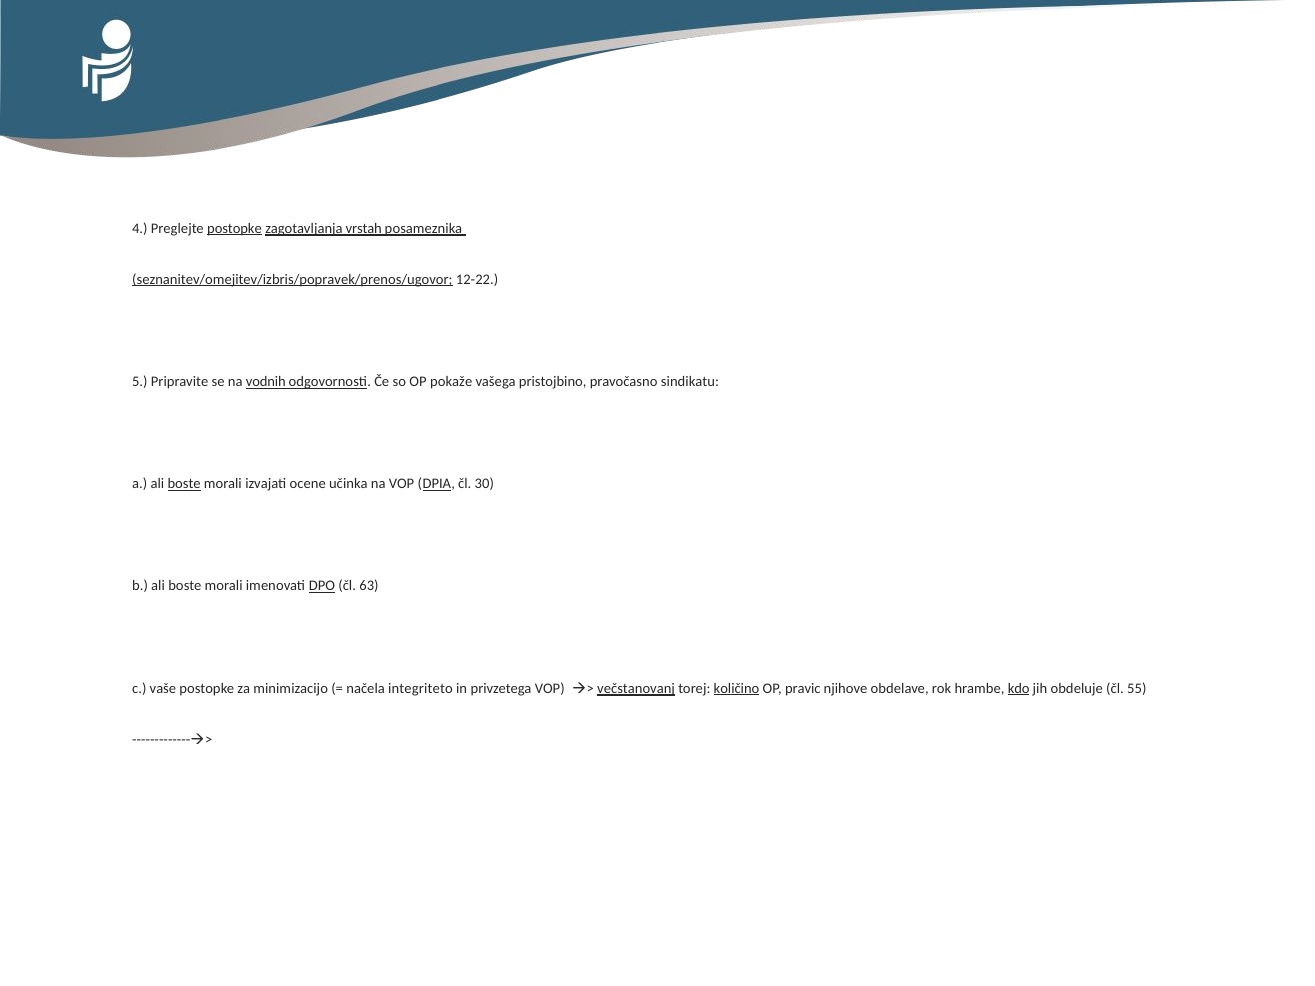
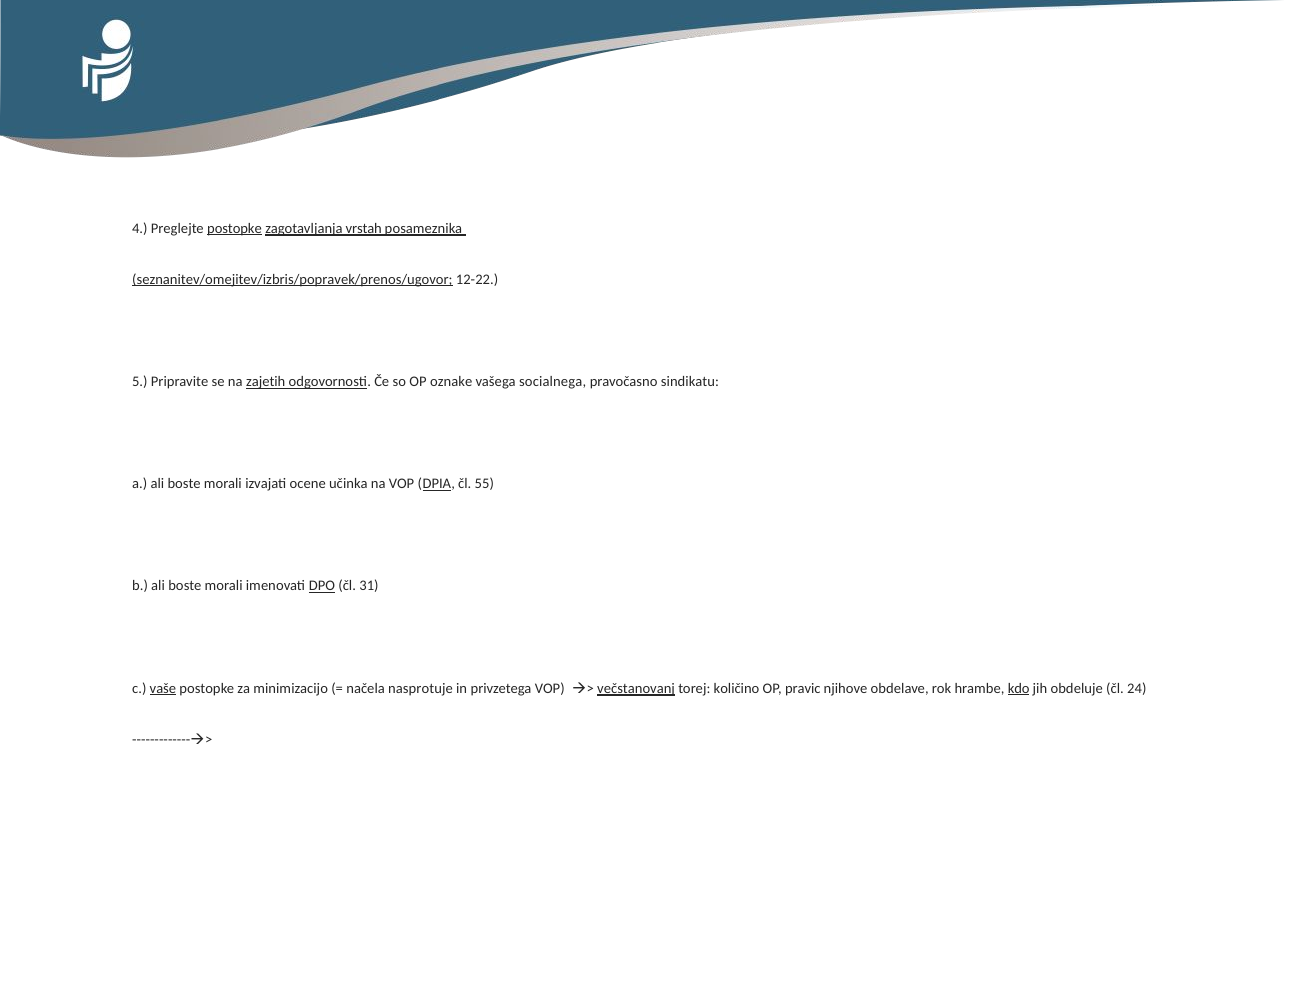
vodnih: vodnih -> zajetih (266, 382)
pokaže: pokaže -> oznake (451, 382)
pristojbino: pristojbino -> socialnega (553, 382)
boste underline: present -> none (184, 484)
30: 30 -> 55 (484, 484)
63: 63 -> 31 (369, 586)
vaše underline: none -> present (163, 689)
integriteto: integriteto -> nasprotuje (421, 689)
količino underline: present -> none (737, 689)
55: 55 -> 24 (1137, 689)
